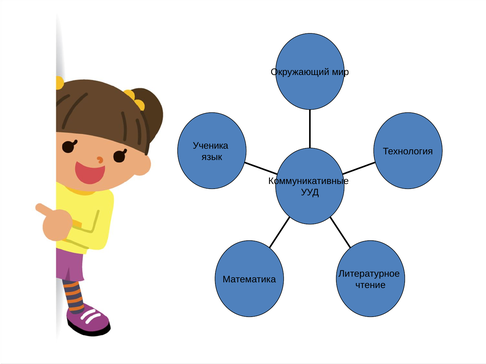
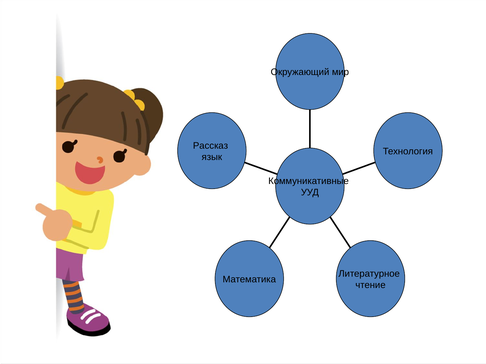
Ученика: Ученика -> Рассказ (210, 146)
